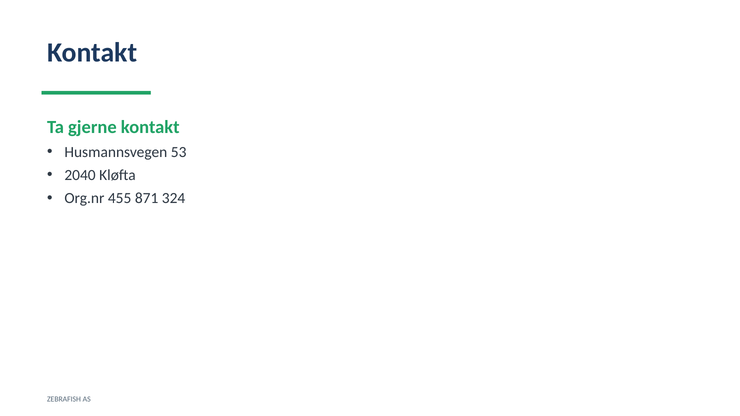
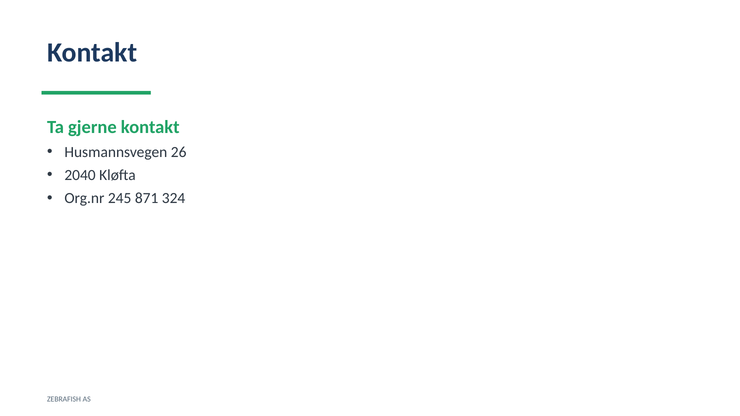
53: 53 -> 26 (179, 152)
455: 455 -> 245 (120, 198)
